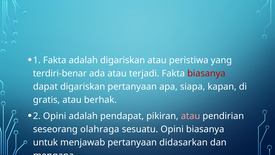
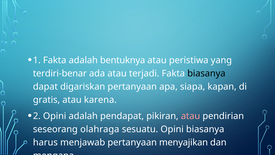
adalah digariskan: digariskan -> bentuknya (123, 60)
biasanya colour: red -> black (206, 73)
berhak: berhak -> karena (100, 100)
untuk: untuk -> harus (45, 142)
didasarkan: didasarkan -> menyajikan (184, 142)
